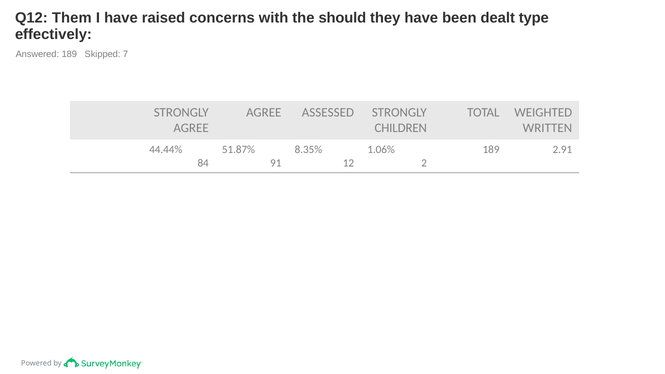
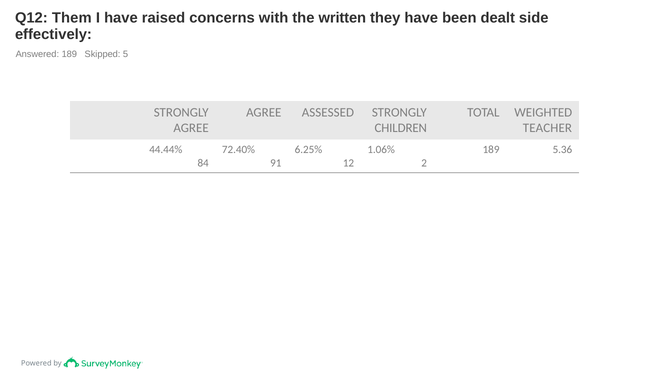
should: should -> written (342, 18)
type: type -> side (534, 18)
7: 7 -> 5 (126, 54)
WRITTEN: WRITTEN -> TEACHER (547, 128)
51.87%: 51.87% -> 72.40% (239, 149)
8.35%: 8.35% -> 6.25% (308, 149)
2.91: 2.91 -> 5.36 (562, 149)
